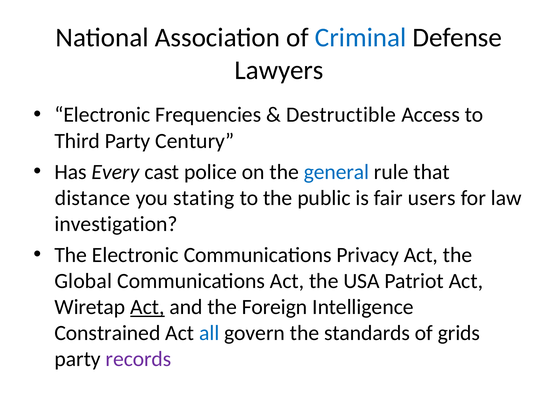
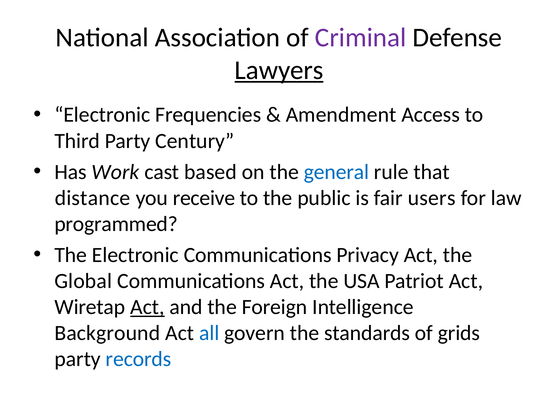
Criminal colour: blue -> purple (361, 38)
Lawyers underline: none -> present (279, 70)
Destructible: Destructible -> Amendment (341, 115)
Every: Every -> Work (116, 172)
police: police -> based (210, 172)
stating: stating -> receive (204, 198)
investigation: investigation -> programmed (116, 224)
Constrained: Constrained -> Background (107, 333)
records colour: purple -> blue (138, 359)
